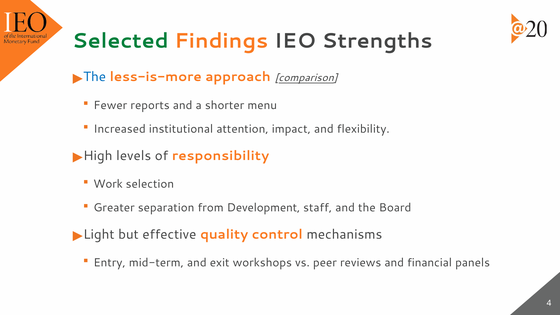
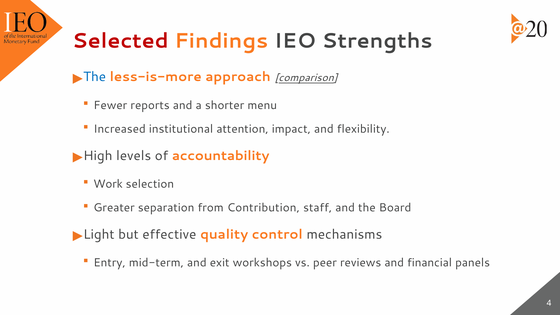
Selected colour: green -> red (120, 41)
responsibility: responsibility -> accountability (221, 156)
Development: Development -> Contribution (263, 208)
